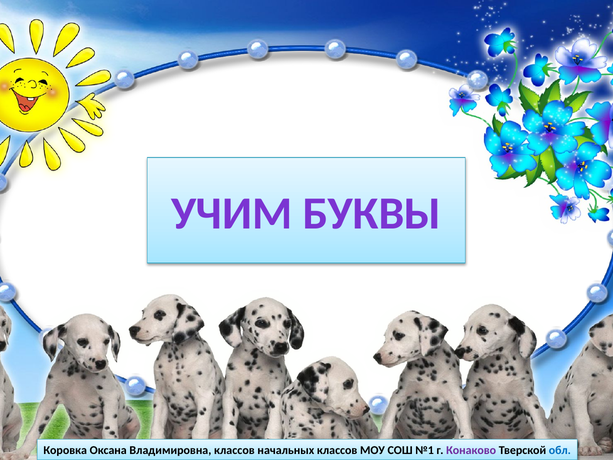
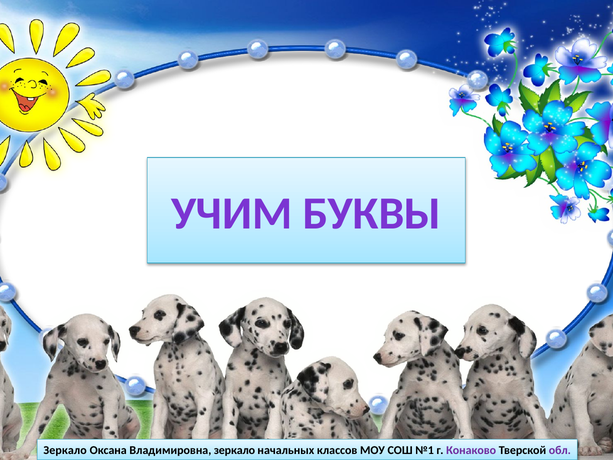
Коровка: Коровка -> Зеркало (65, 450)
Владимировна классов: классов -> зеркало (234, 450)
обл colour: blue -> purple (560, 450)
